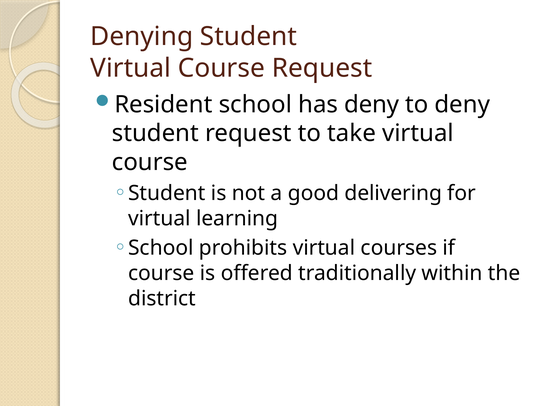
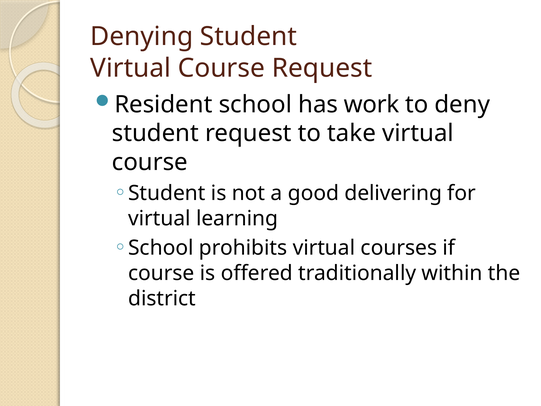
has deny: deny -> work (372, 104)
